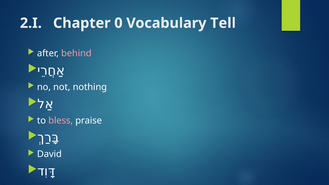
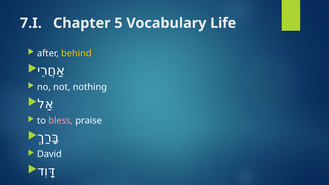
2.I: 2.I -> 7.I (31, 23)
0: 0 -> 5 (118, 23)
Tell: Tell -> Life (223, 23)
behind colour: pink -> yellow (76, 53)
